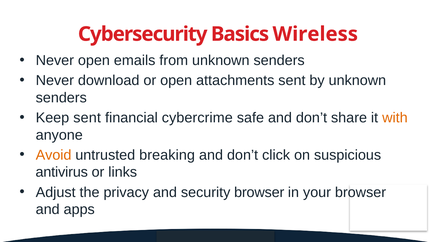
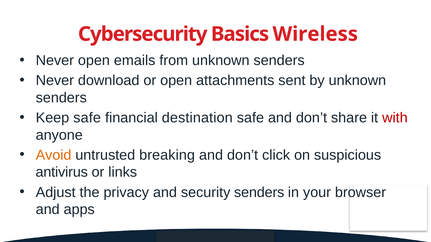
Keep sent: sent -> safe (87, 118)
cybercrime: cybercrime -> destination (197, 118)
with colour: orange -> red (395, 118)
security browser: browser -> senders (259, 193)
